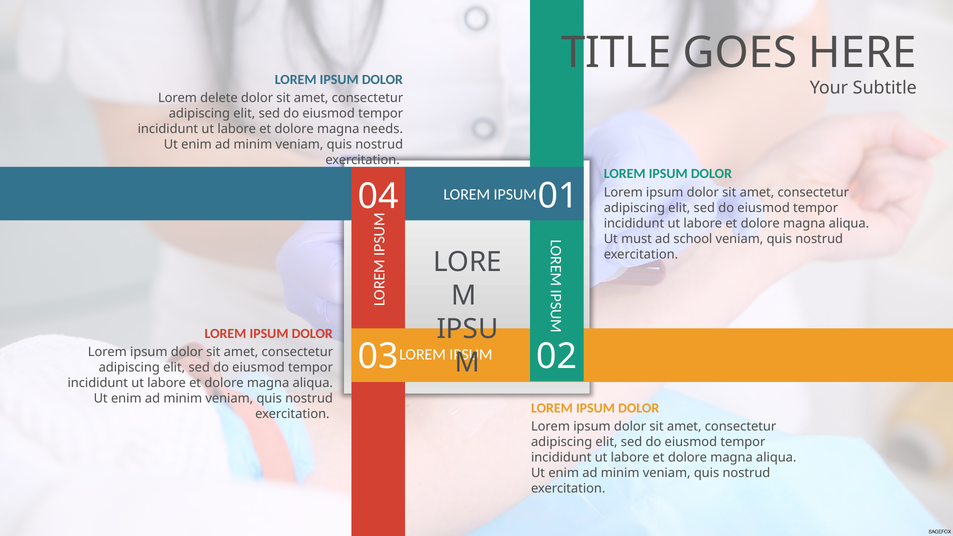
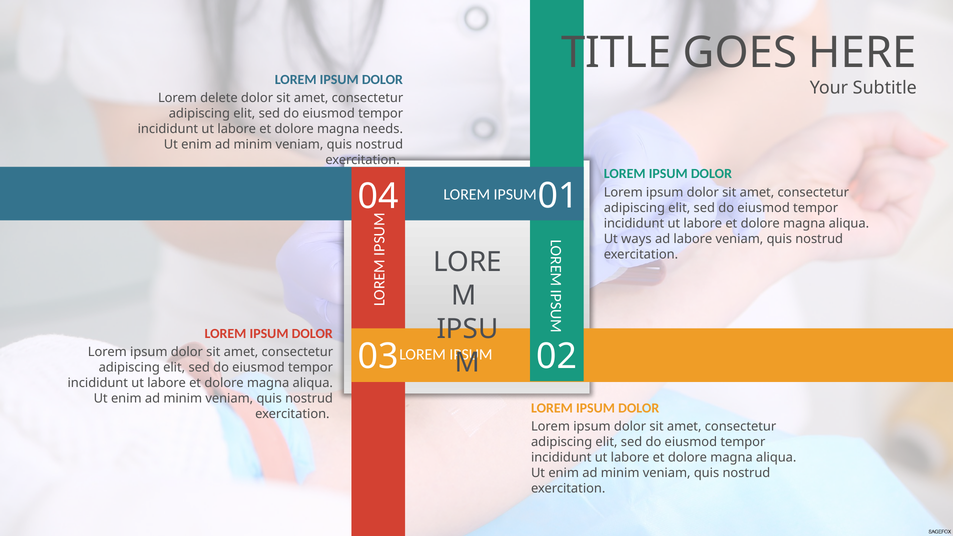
must: must -> ways (636, 239)
ad school: school -> labore (693, 239)
